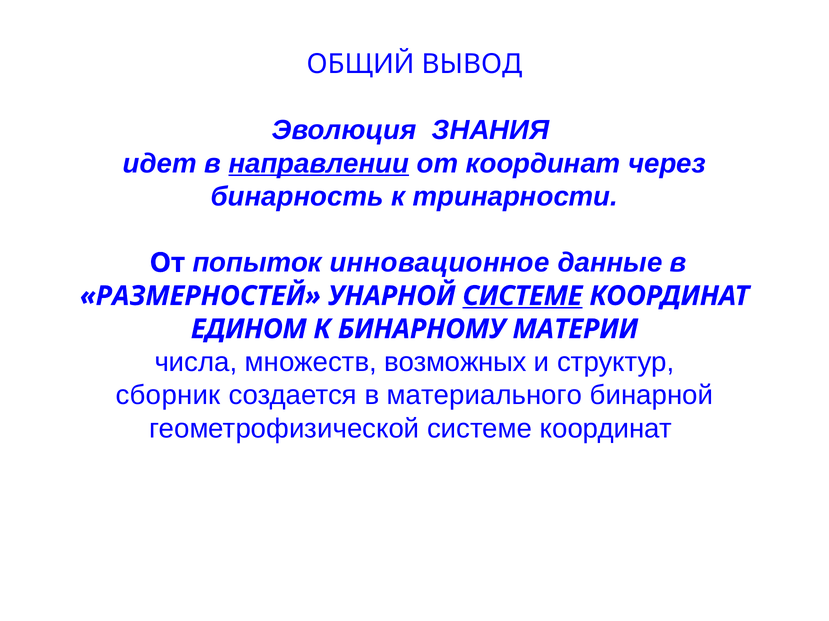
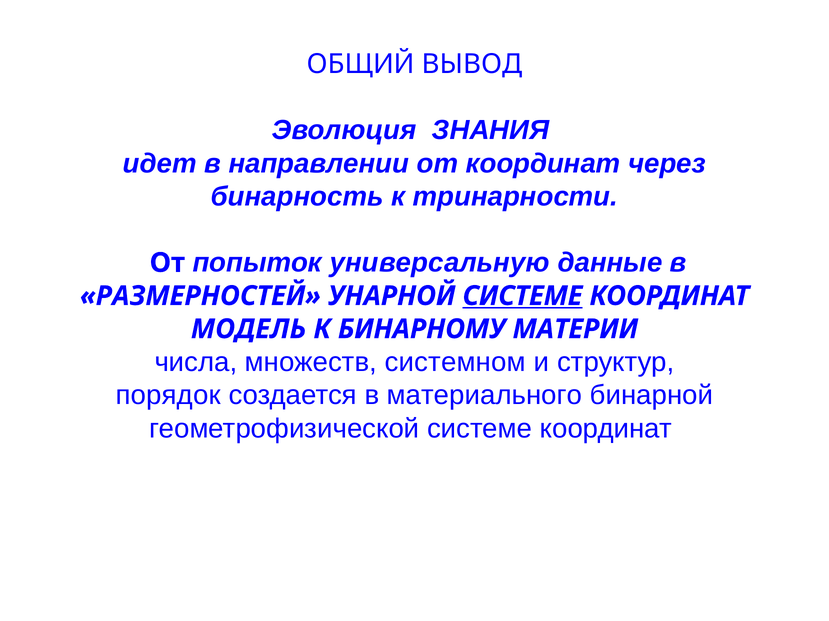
направлении underline: present -> none (319, 164)
инновационное: инновационное -> универсальную (440, 263)
ЕДИНОМ: ЕДИНОМ -> МОДЕЛЬ (248, 329)
возможных: возможных -> системном (455, 363)
сборник: сборник -> порядок (168, 396)
